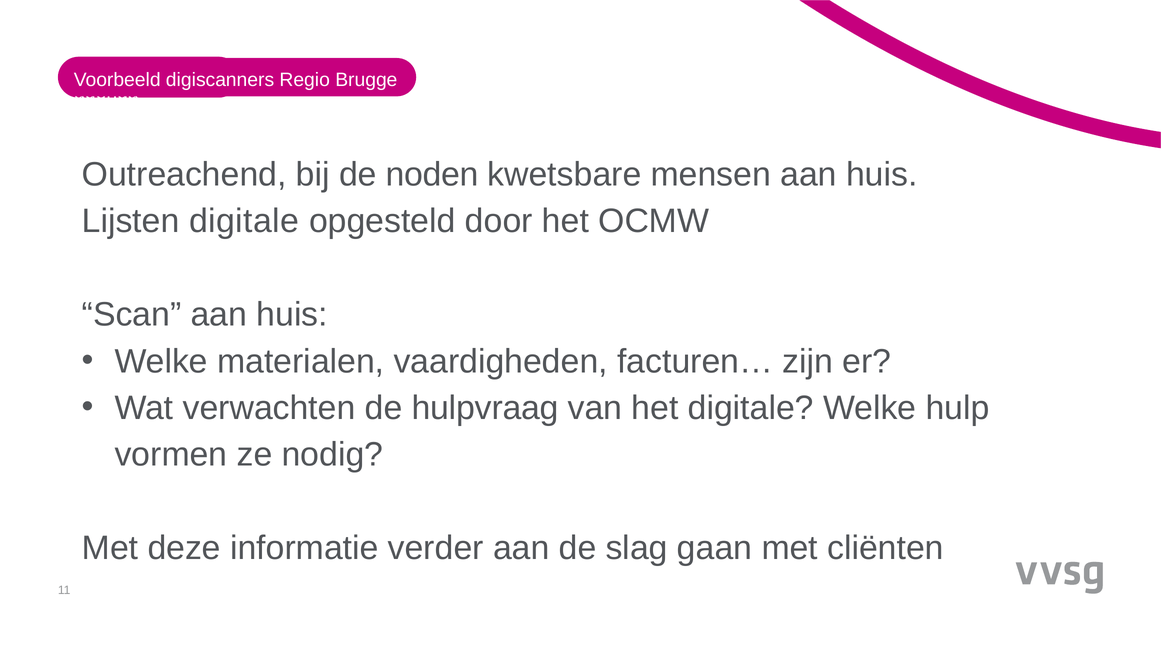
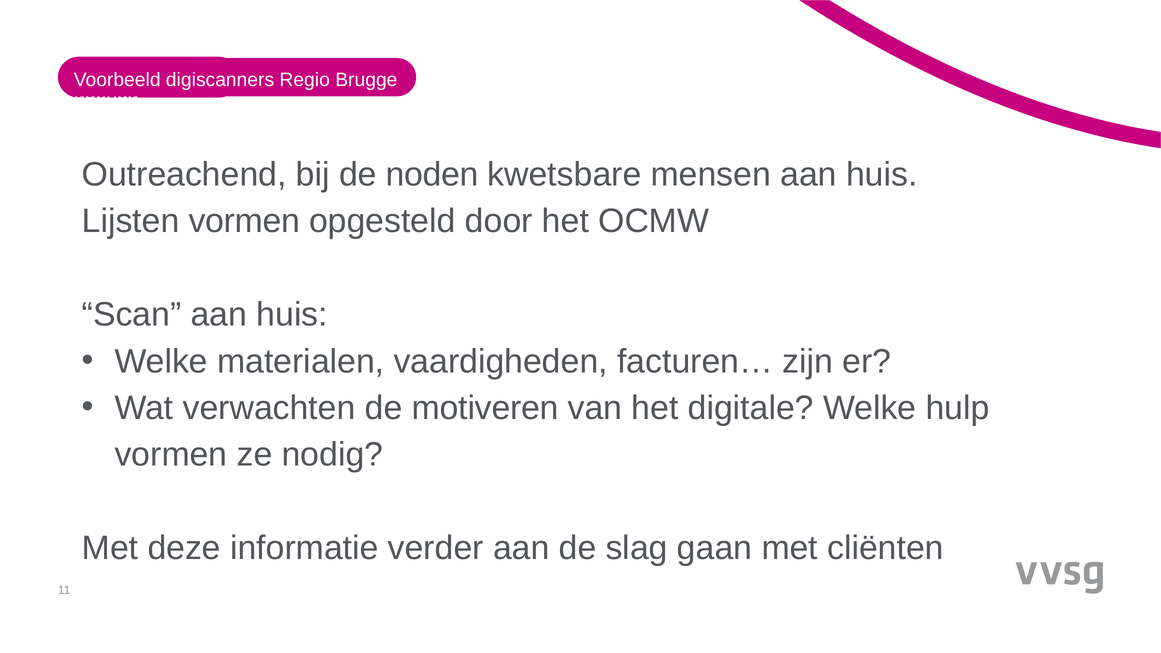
Lijsten digitale: digitale -> vormen (244, 221)
hulpvraag: hulpvraag -> motiveren (485, 408)
